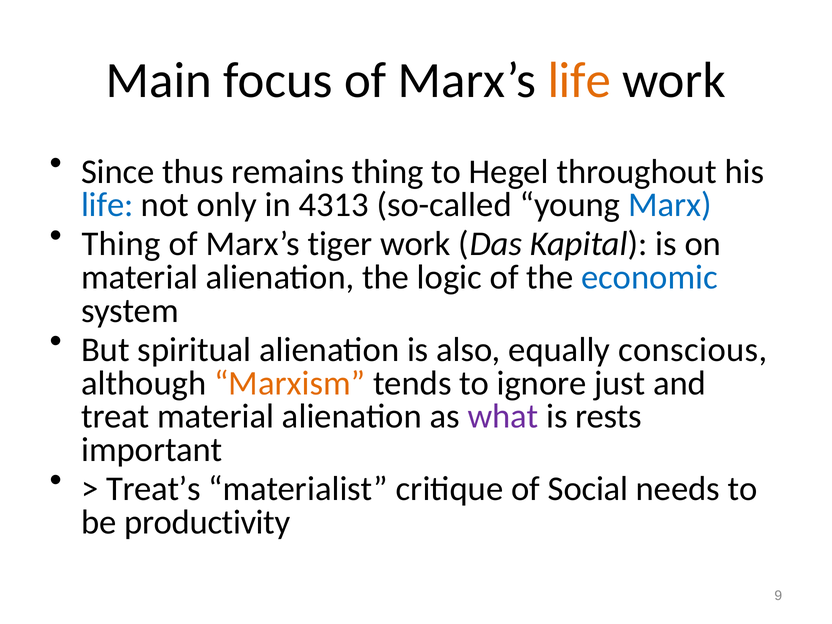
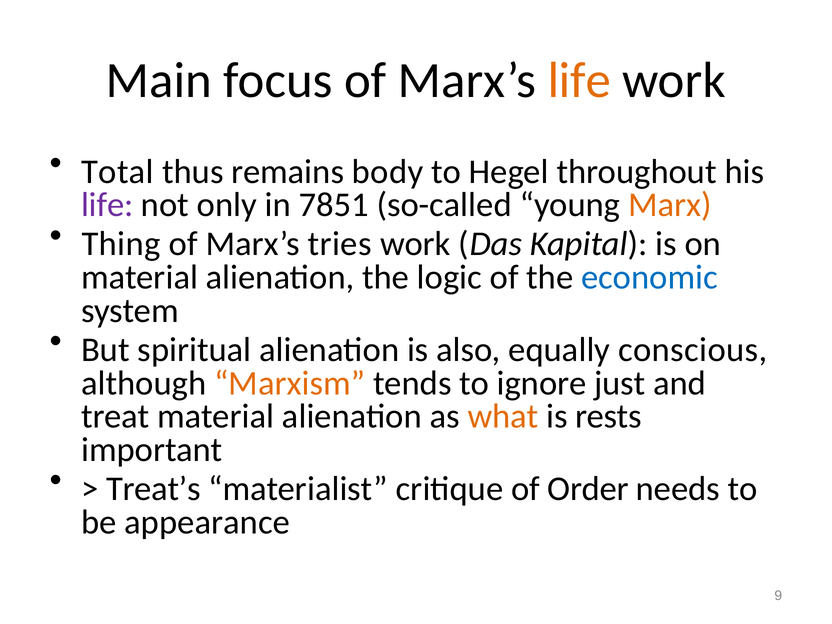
Since: Since -> Total (118, 172)
remains thing: thing -> body (388, 172)
life colour: blue -> purple (107, 205)
4313: 4313 -> 7851 (334, 205)
Marx colour: blue -> orange (670, 205)
tiger: tiger -> tries (340, 244)
what colour: purple -> orange (503, 416)
Social: Social -> Order (588, 489)
productivity: productivity -> appearance (207, 522)
